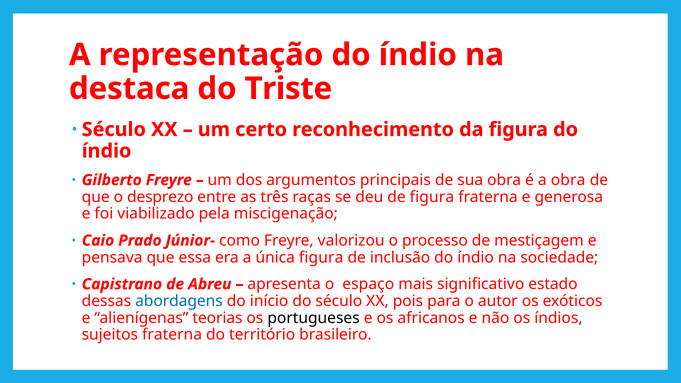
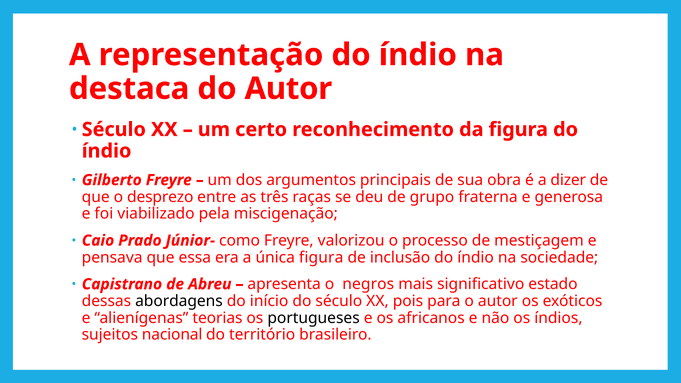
do Triste: Triste -> Autor (288, 89)
a obra: obra -> dizer (568, 180)
de figura: figura -> grupo (432, 197)
espaço: espaço -> negros (368, 284)
abordagens colour: blue -> black (179, 301)
sujeitos fraterna: fraterna -> nacional (172, 335)
